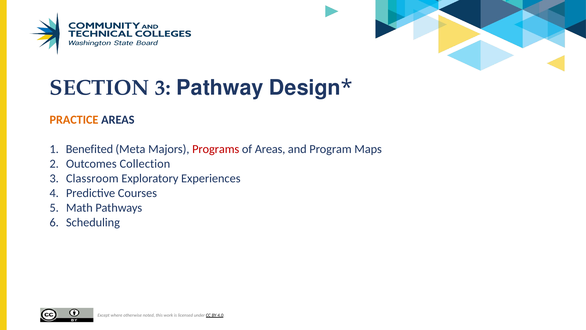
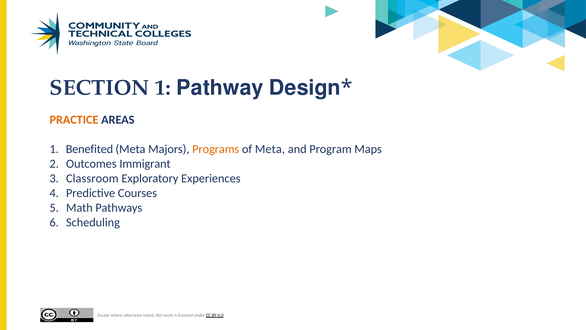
SECTION 3: 3 -> 1 (163, 88)
Programs colour: red -> orange (216, 149)
of Areas: Areas -> Meta (270, 149)
Collection: Collection -> Immigrant (145, 163)
